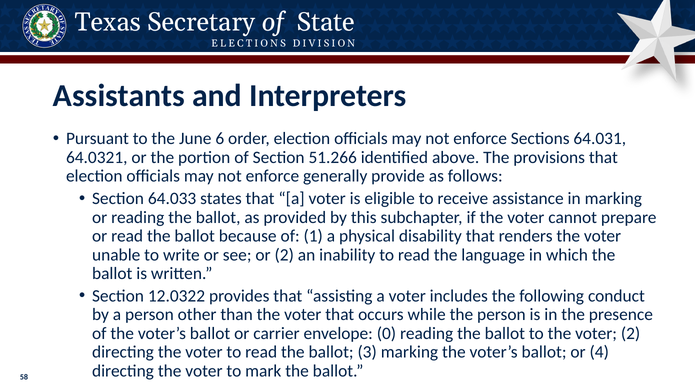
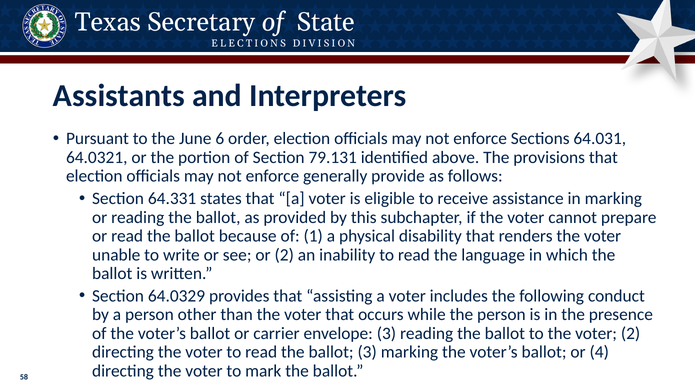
51.266: 51.266 -> 79.131 (333, 157)
64.033: 64.033 -> 64.331 (172, 199)
12.0322: 12.0322 -> 64.0329 (176, 296)
envelope 0: 0 -> 3 (386, 333)
